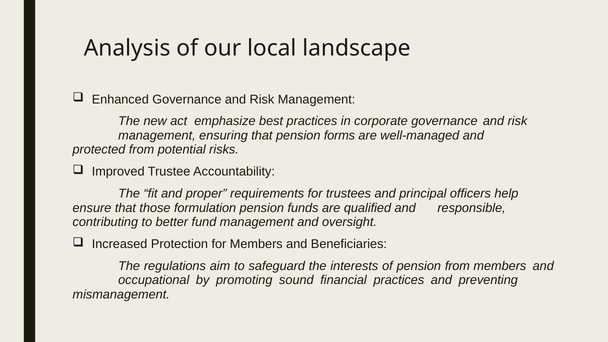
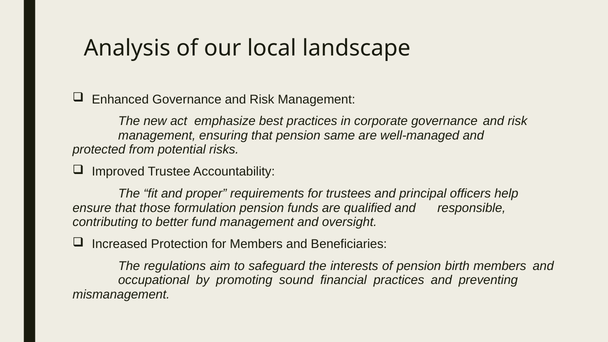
forms: forms -> same (339, 136)
pension from: from -> birth (457, 266)
